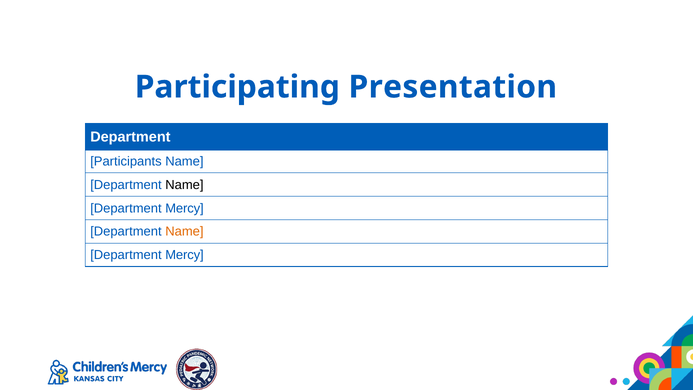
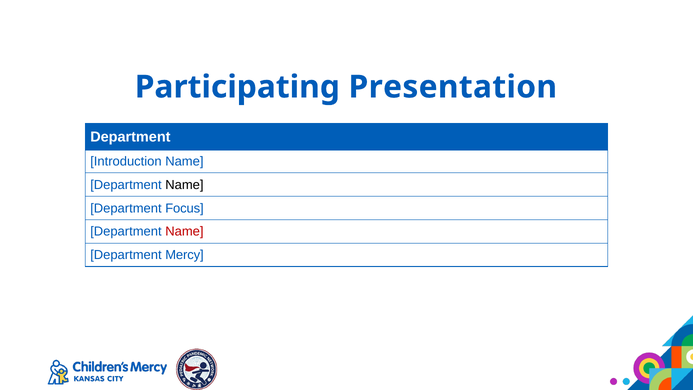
Participants: Participants -> Introduction (126, 161)
Mercy: Mercy -> Focus (184, 208)
Name colour: orange -> red (184, 232)
